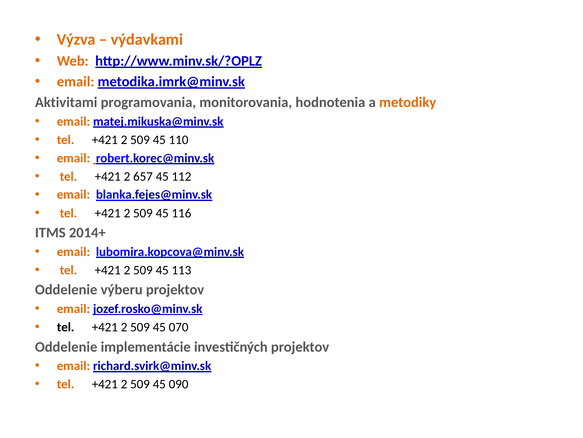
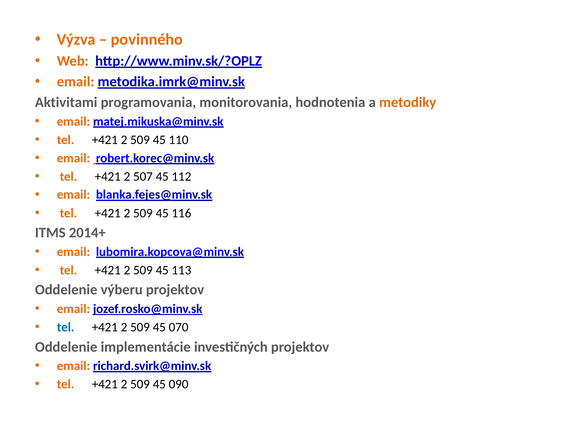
výdavkami: výdavkami -> povinného (147, 40)
657: 657 -> 507 (143, 176)
tel colour: black -> blue (66, 327)
